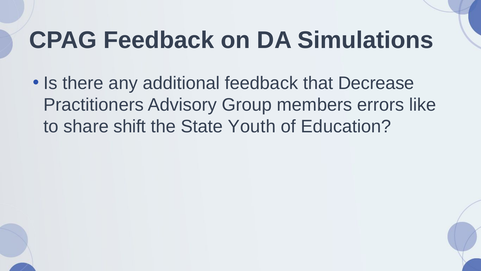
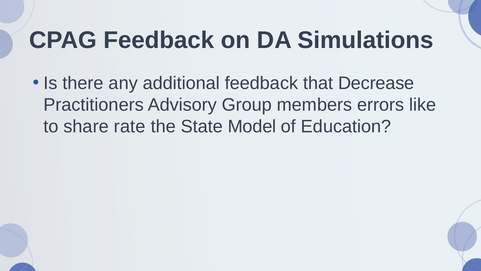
shift: shift -> rate (130, 126)
Youth: Youth -> Model (252, 126)
